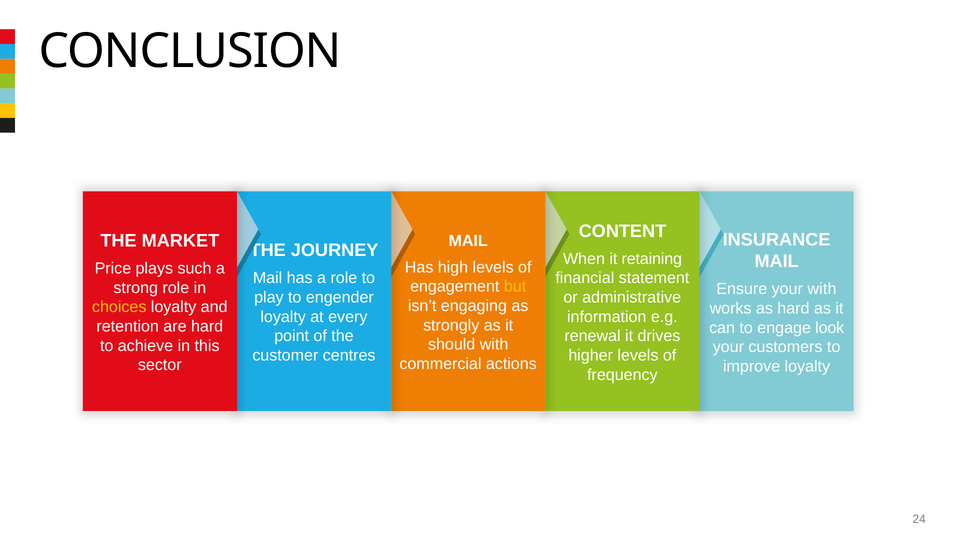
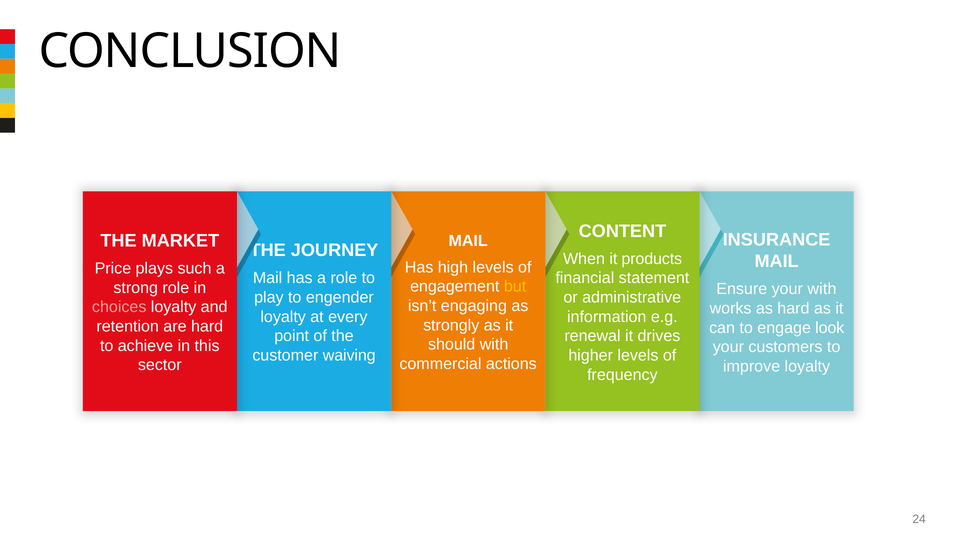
retaining: retaining -> products (652, 259)
choices colour: yellow -> pink (119, 307)
centres: centres -> waiving (349, 355)
